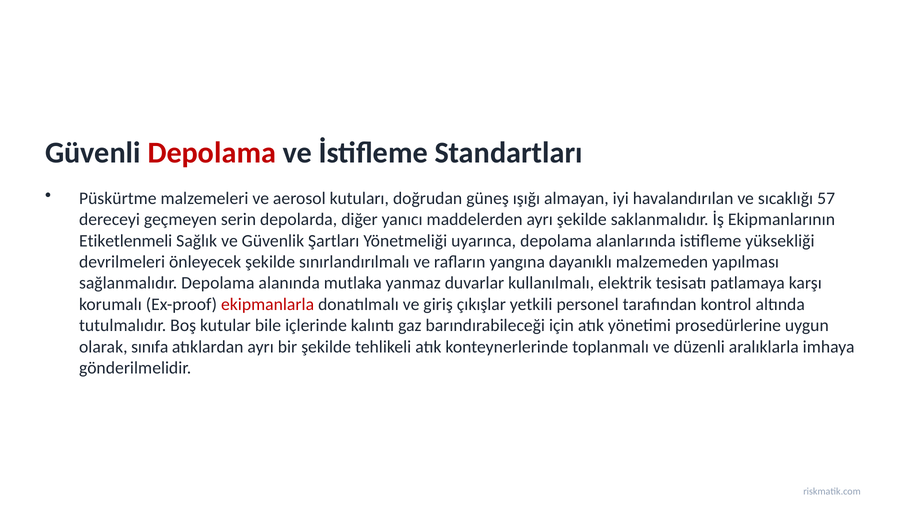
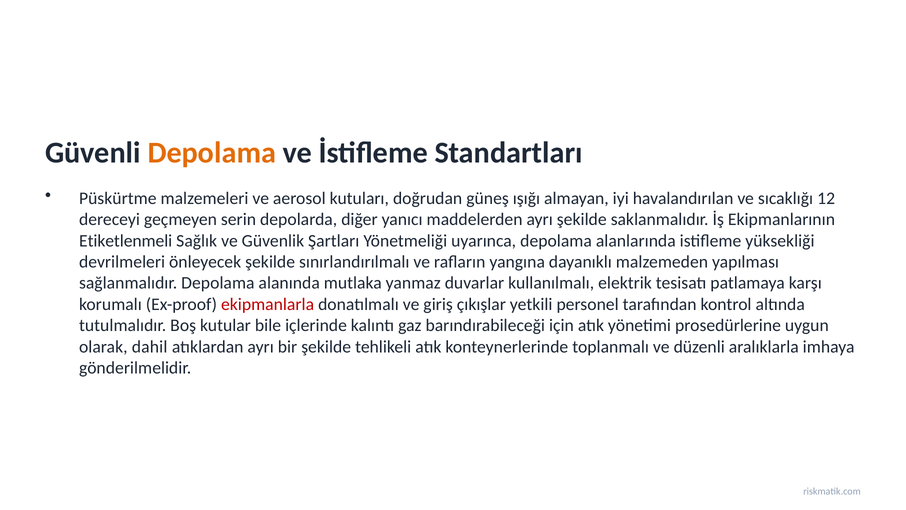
Depolama colour: red -> orange (212, 153)
57: 57 -> 12 (826, 198)
sınıfa: sınıfa -> dahil (150, 347)
